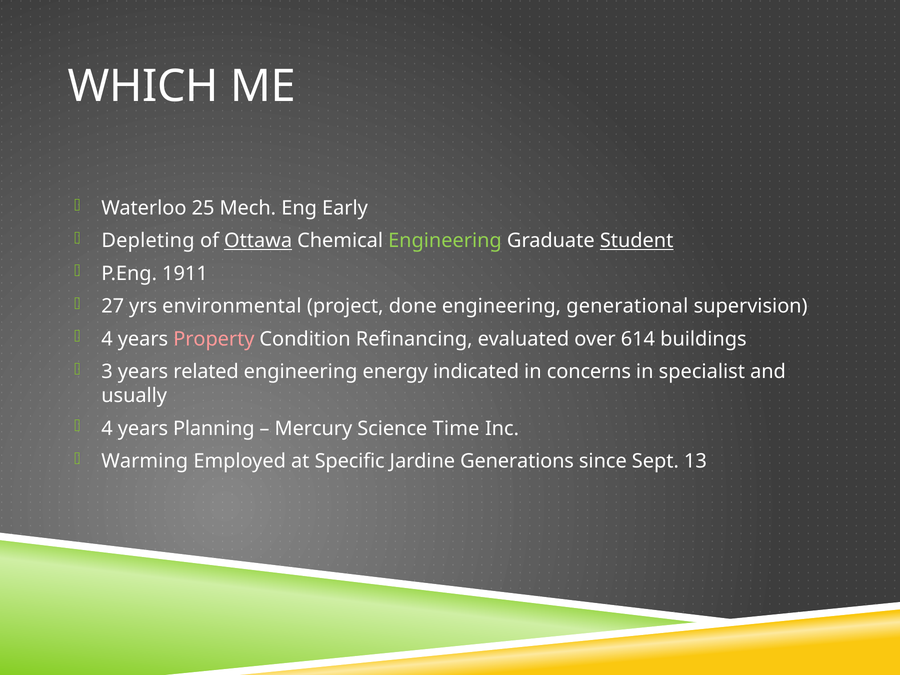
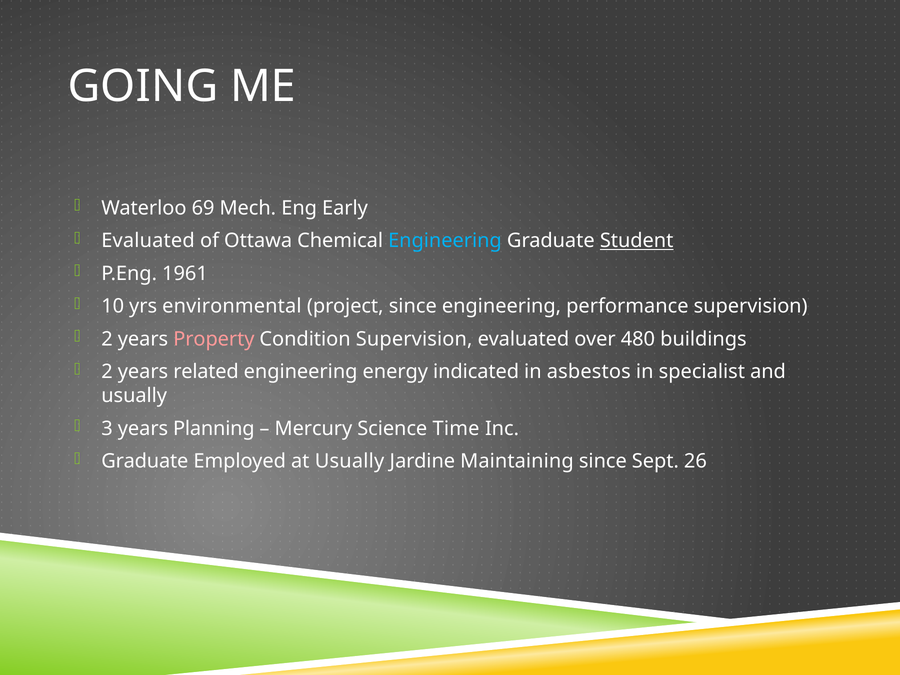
WHICH: WHICH -> GOING (143, 86)
25: 25 -> 69 (203, 208)
Depleting: Depleting -> Evaluated (148, 241)
Ottawa underline: present -> none (258, 241)
Engineering colour: light green -> light blue (445, 241)
1911: 1911 -> 1961 (185, 274)
27: 27 -> 10 (113, 306)
project done: done -> since (413, 306)
generational: generational -> performance (627, 306)
4: 4 -> 2 (107, 339)
Condition Refinancing: Refinancing -> Supervision (414, 339)
614: 614 -> 480 (638, 339)
3: 3 -> 2 (107, 372)
concerns: concerns -> asbestos (589, 372)
4: 4 -> 3 (107, 429)
Warming: Warming -> Graduate (145, 461)
at Specific: Specific -> Usually (349, 461)
Generations: Generations -> Maintaining (517, 461)
13: 13 -> 26 (695, 461)
